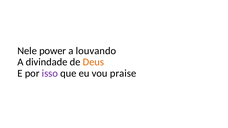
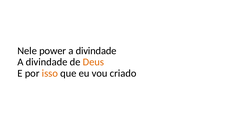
louvando: louvando -> divindade (96, 51)
isso colour: purple -> orange (50, 73)
praise: praise -> criado (123, 73)
